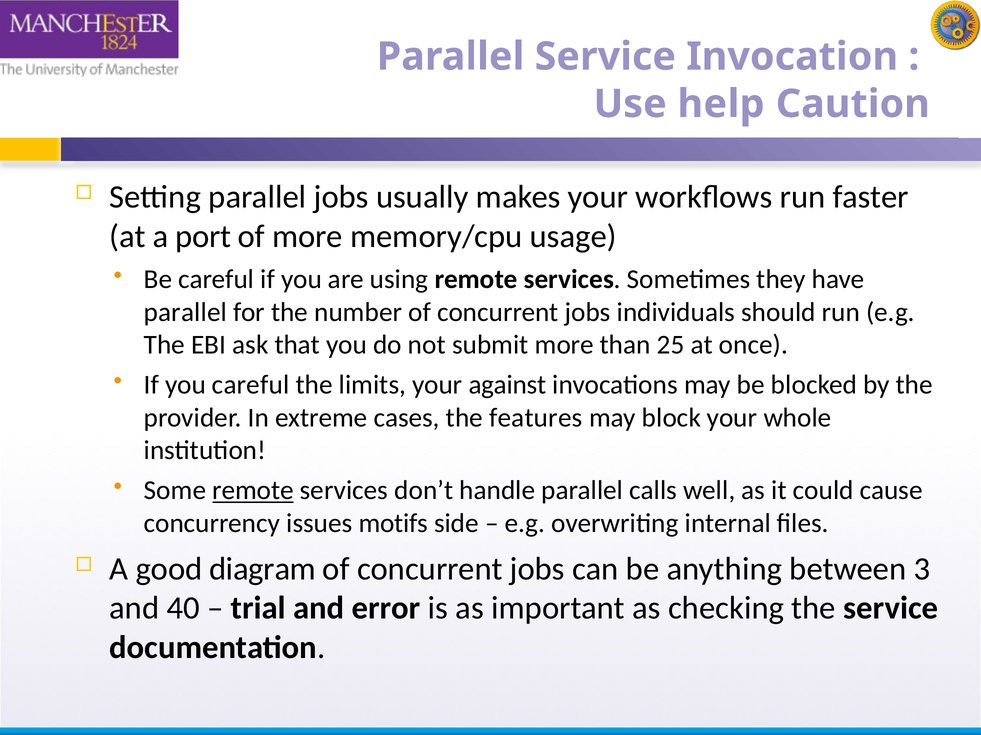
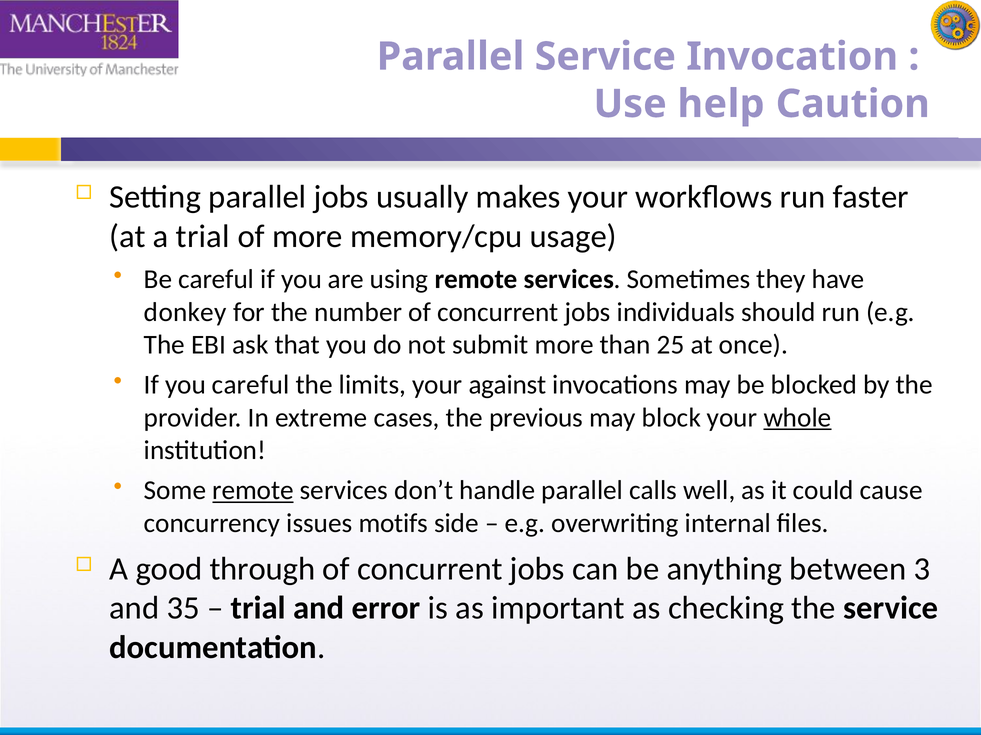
a port: port -> trial (203, 237)
parallel: parallel -> donkey (185, 312)
features: features -> previous (536, 418)
whole underline: none -> present (798, 418)
diagram: diagram -> through (262, 570)
40: 40 -> 35 (183, 609)
